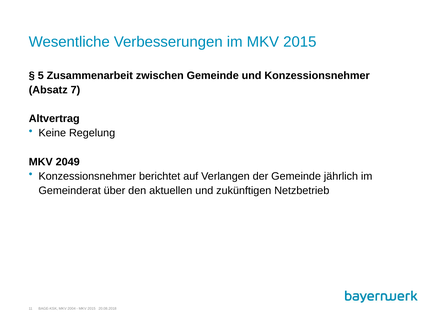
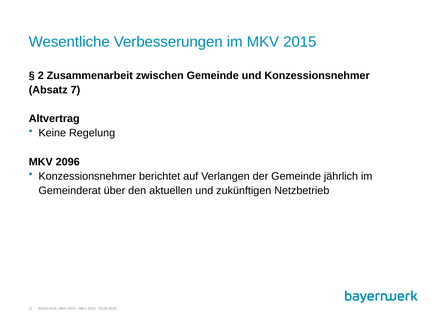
5: 5 -> 2 (41, 76)
2049: 2049 -> 2096 (68, 162)
